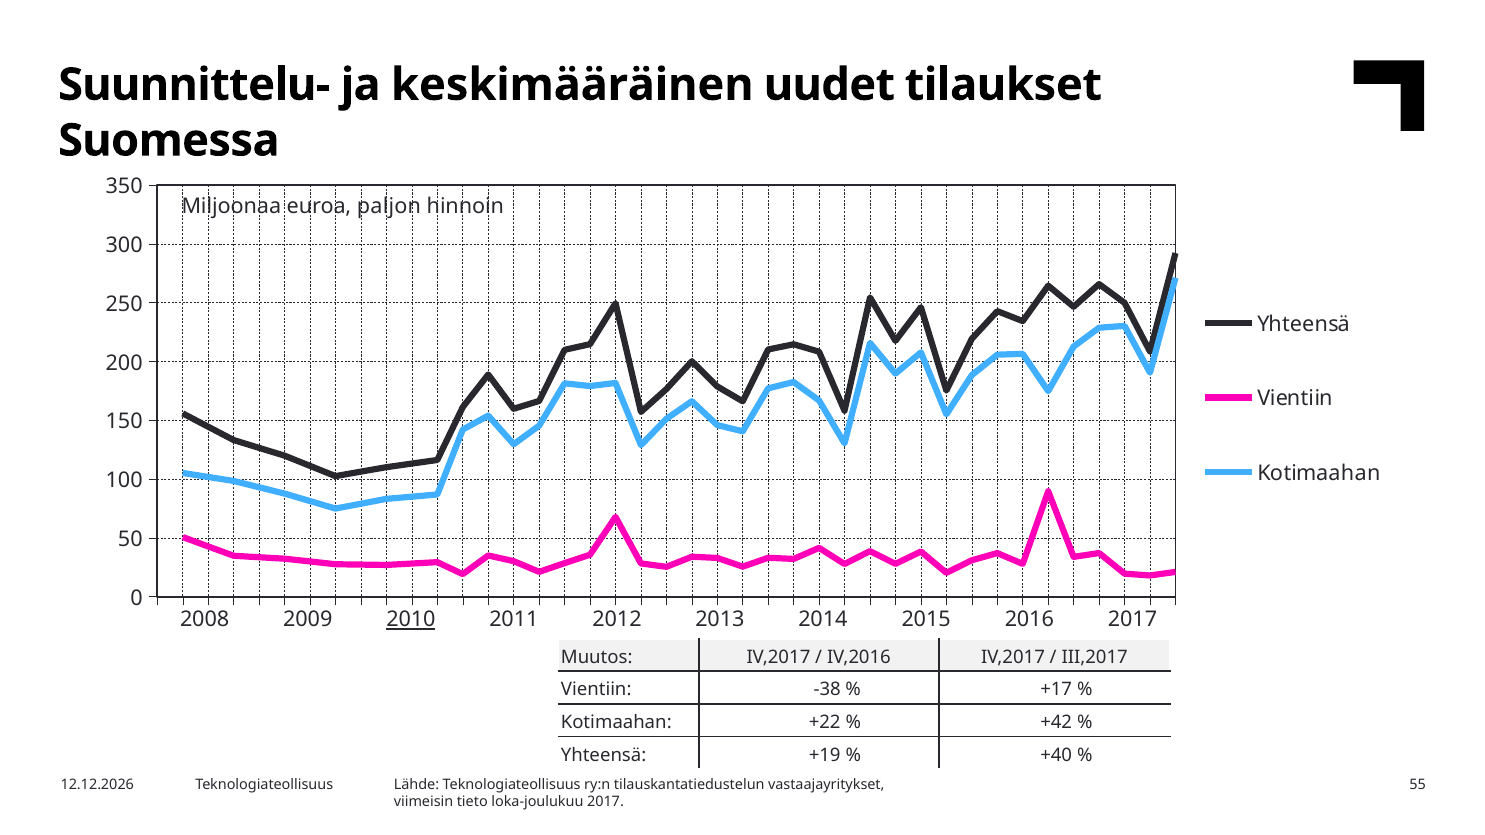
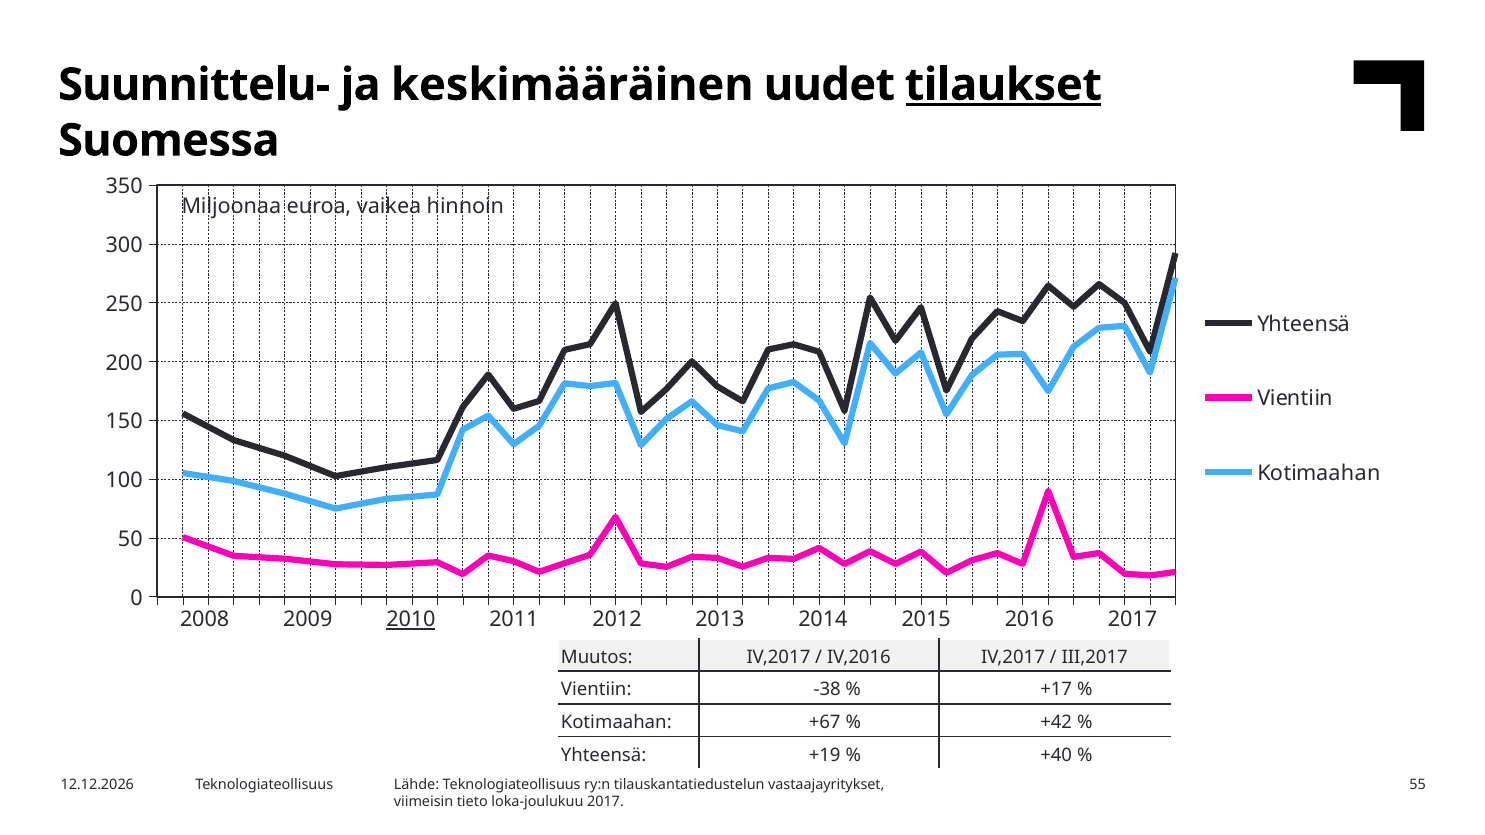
tilaukset underline: none -> present (1003, 85)
paljon: paljon -> vaikea (389, 206)
+22: +22 -> +67 (825, 723)
